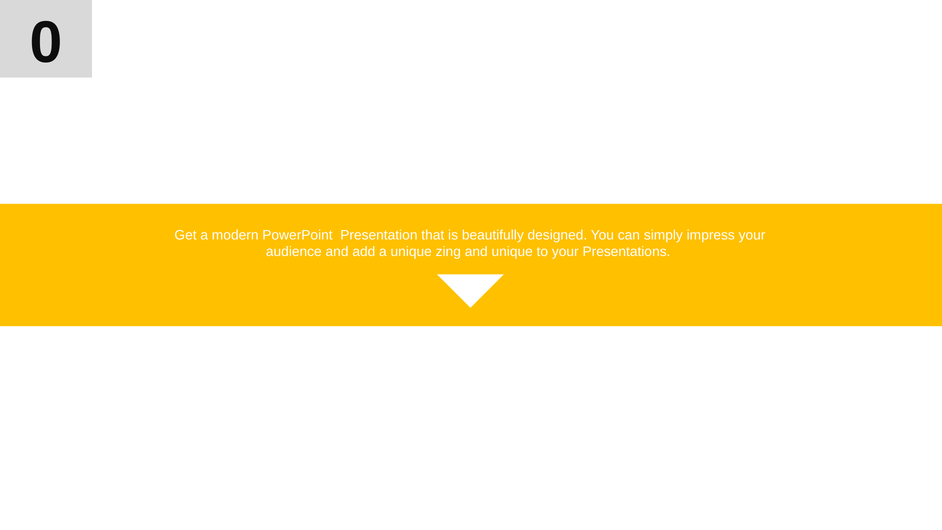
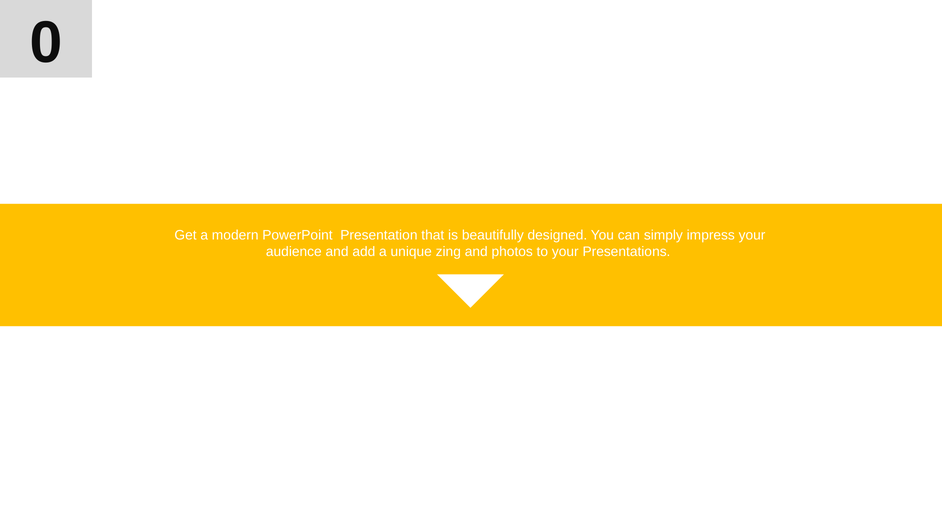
and unique: unique -> photos (512, 252)
